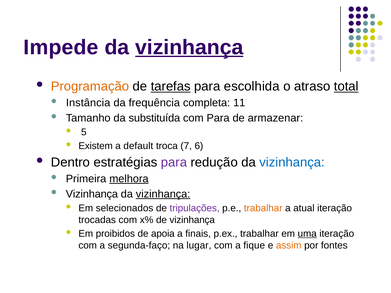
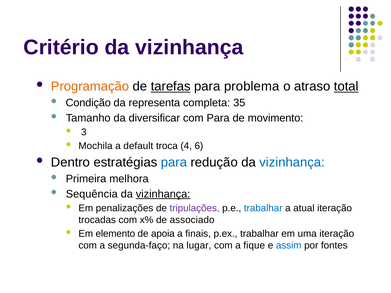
Impede: Impede -> Critério (61, 47)
vizinhança underline: present -> none (189, 47)
escolhida: escolhida -> problema (252, 87)
Instância: Instância -> Condição (88, 103)
frequência: frequência -> representa (154, 103)
11: 11 -> 35 (239, 103)
substituída: substituída -> diversificar (154, 118)
armazenar: armazenar -> movimento (275, 118)
5: 5 -> 3 (84, 132)
Existem: Existem -> Mochila (96, 146)
7: 7 -> 4 (186, 146)
para colour: purple -> blue (174, 163)
melhora underline: present -> none (129, 179)
Vizinhança: Vizinhança -> Sequência (92, 194)
selecionados: selecionados -> penalizações (125, 208)
trabalhar colour: orange -> blue (263, 208)
de vizinhança: vizinhança -> associado (192, 220)
proibidos: proibidos -> elemento (115, 234)
uma underline: present -> none (307, 234)
assim colour: orange -> blue (289, 246)
